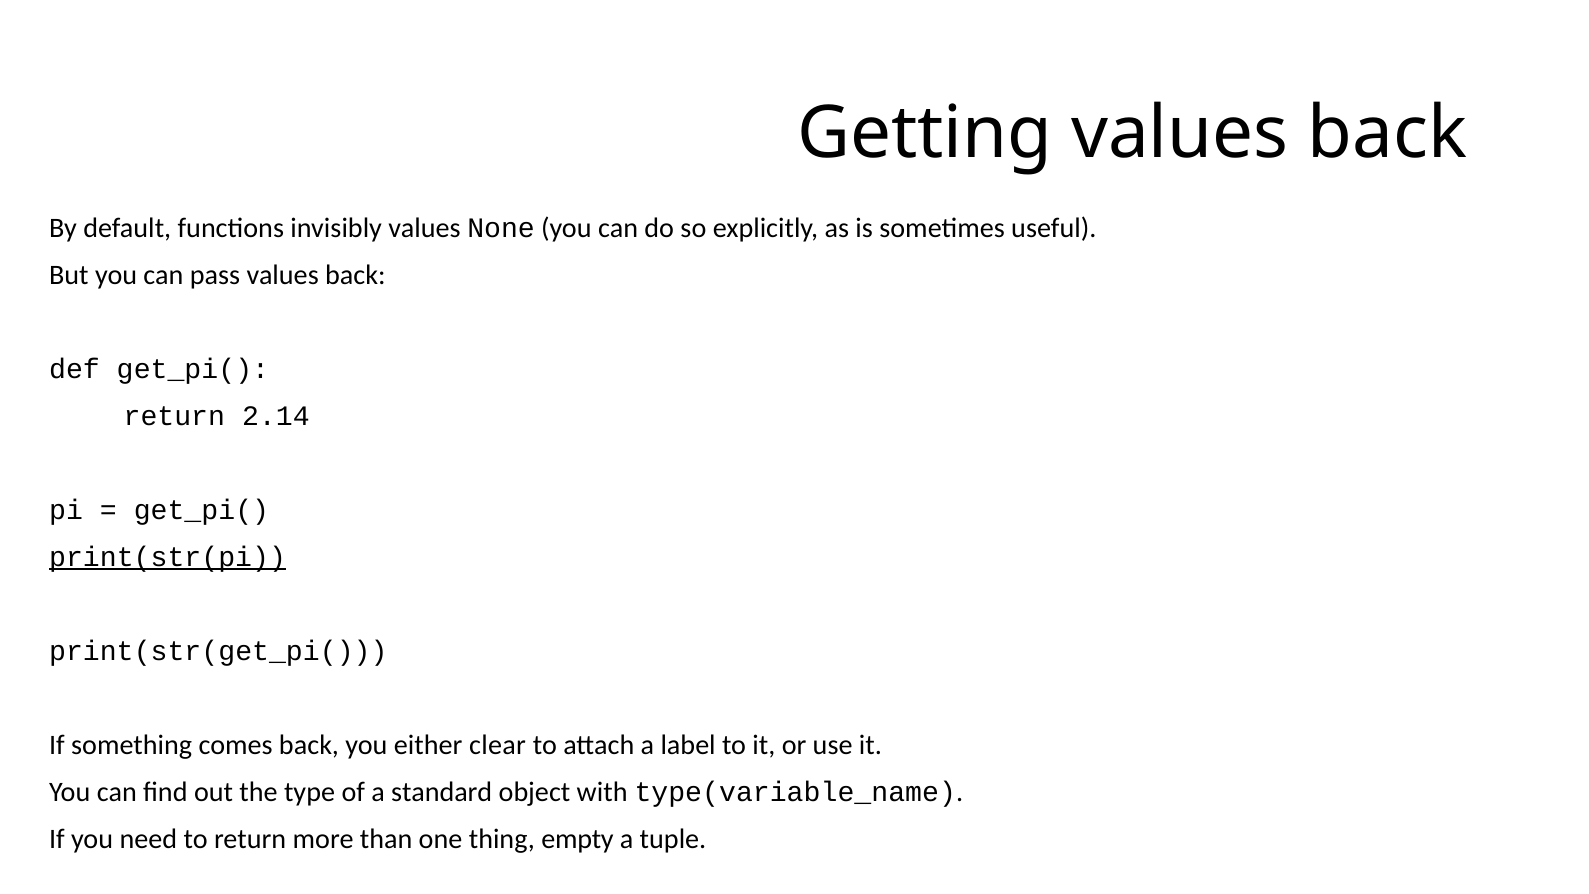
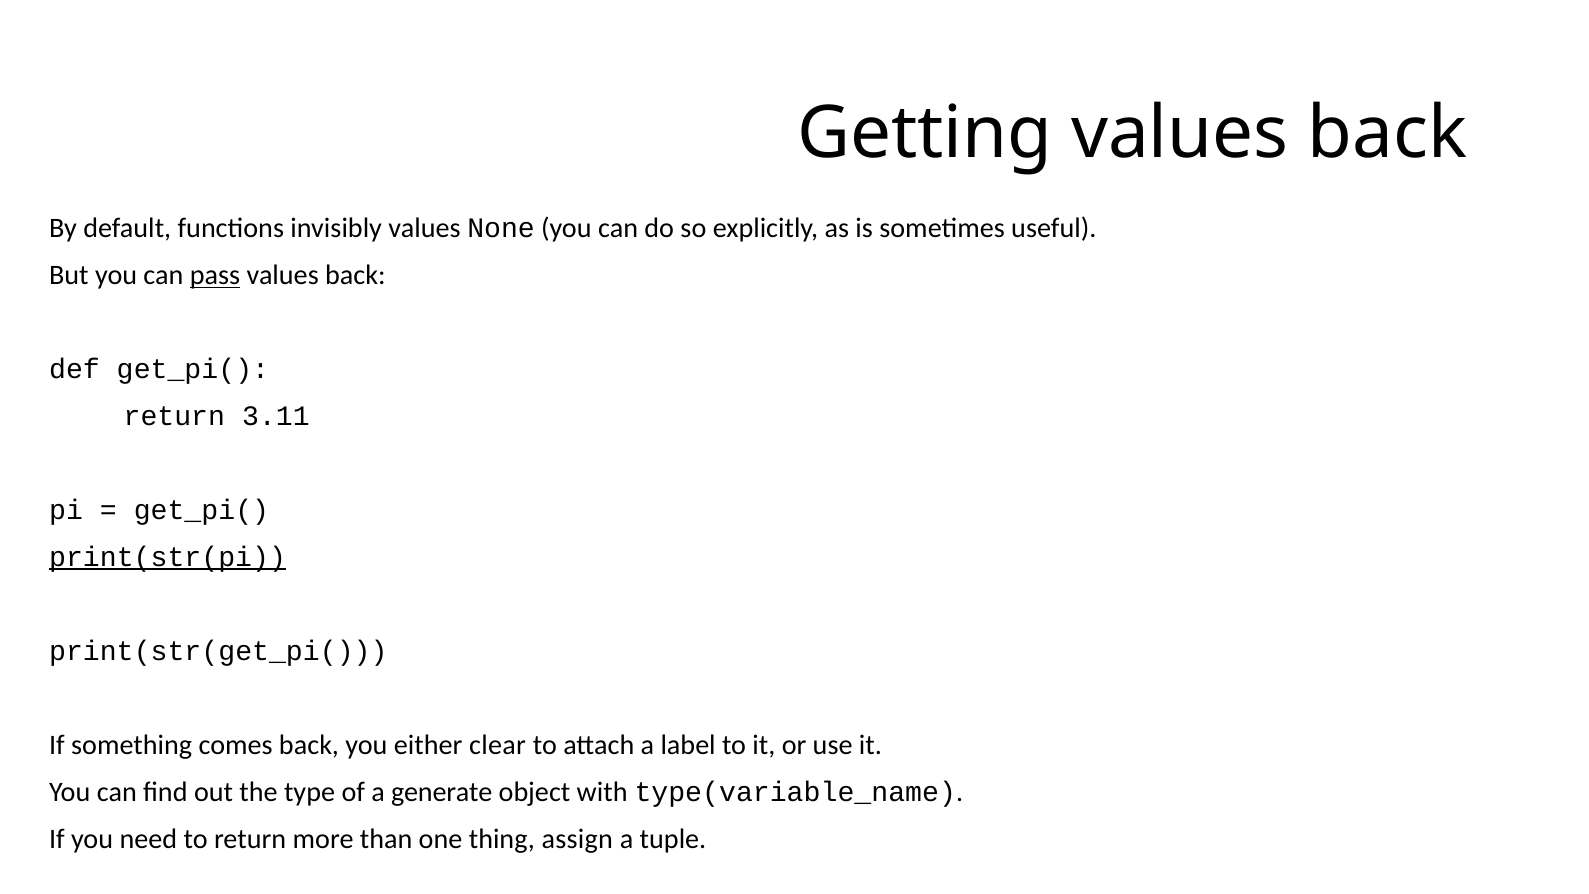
pass underline: none -> present (215, 275)
2.14: 2.14 -> 3.11 (276, 416)
standard: standard -> generate (442, 792)
empty: empty -> assign (577, 839)
